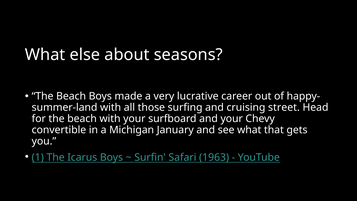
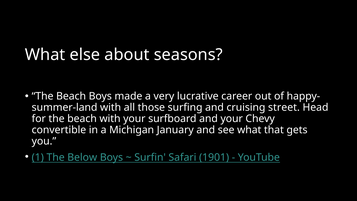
Icarus: Icarus -> Below (82, 157)
1963: 1963 -> 1901 (214, 157)
